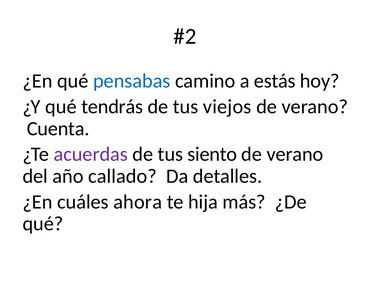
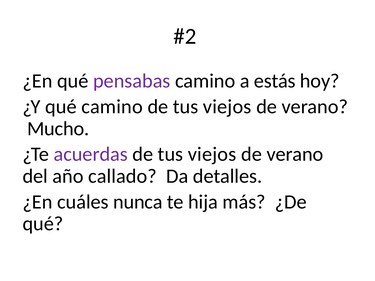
pensabas colour: blue -> purple (132, 81)
qué tendrás: tendrás -> camino (112, 107)
Cuenta: Cuenta -> Mucho (58, 129)
siento: siento -> viejos (212, 154)
ahora: ahora -> nunca (138, 202)
